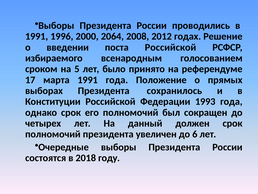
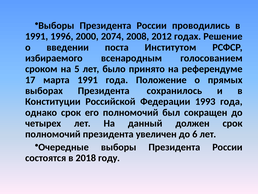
2064: 2064 -> 2074 (112, 36)
поста Российской: Российской -> Институтом (170, 47)
